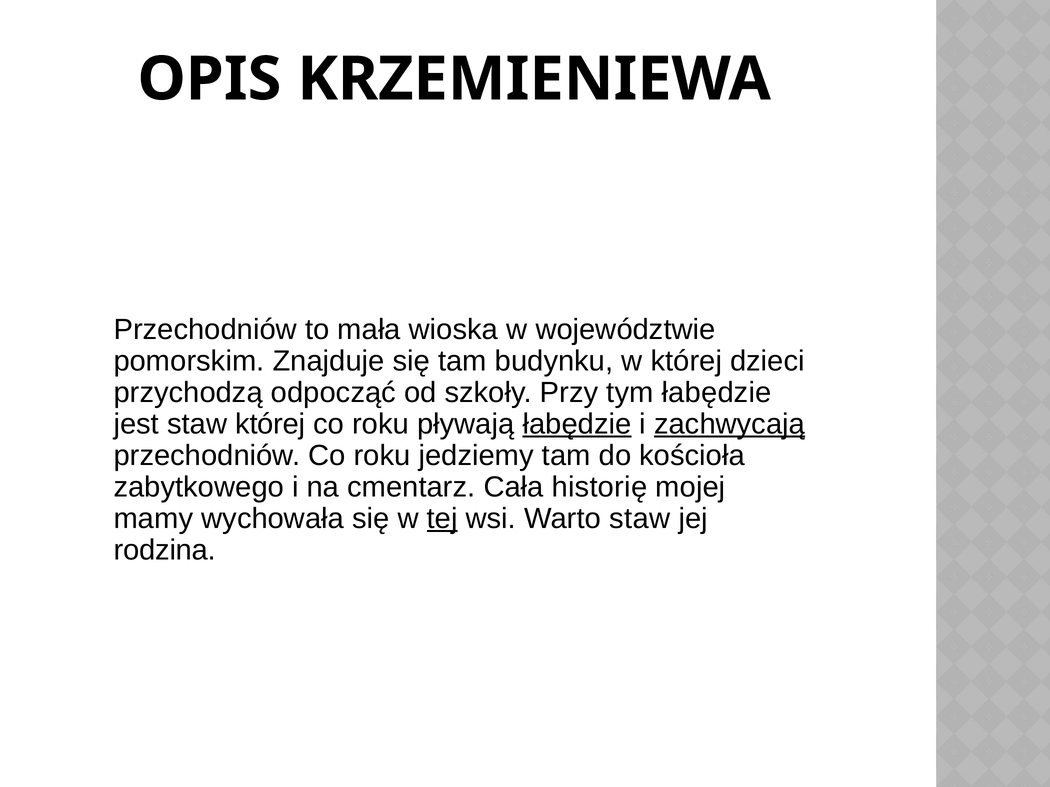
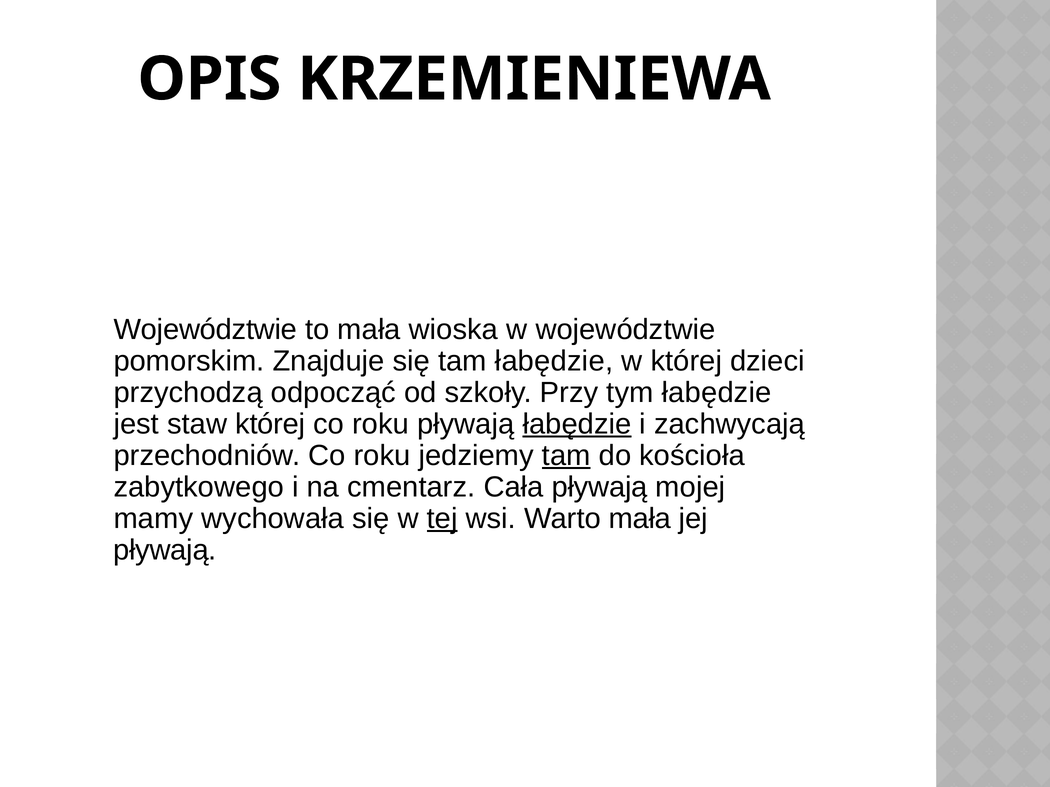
Przechodniów: Przechodniów -> Województwie (205, 330)
tam budynku: budynku -> łabędzie (554, 361)
zachwycają underline: present -> none (730, 424)
tam underline: none -> present (566, 456)
Cała historię: historię -> pływają (600, 487)
Warto staw: staw -> mała (640, 519)
rodzina: rodzina -> pływają (165, 550)
